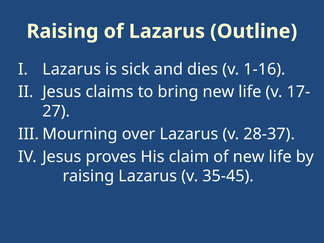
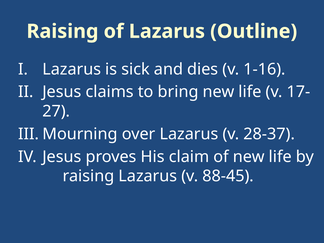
35-45: 35-45 -> 88-45 (228, 176)
